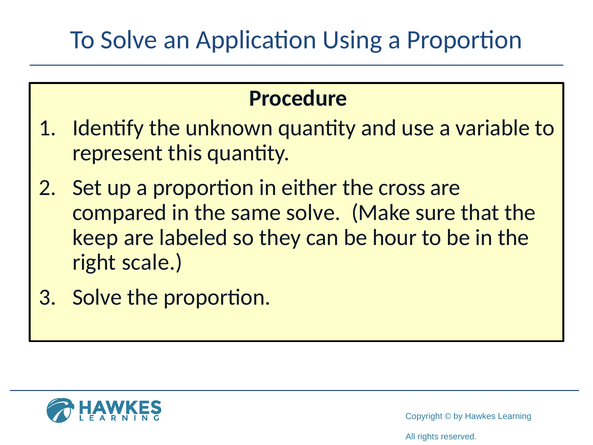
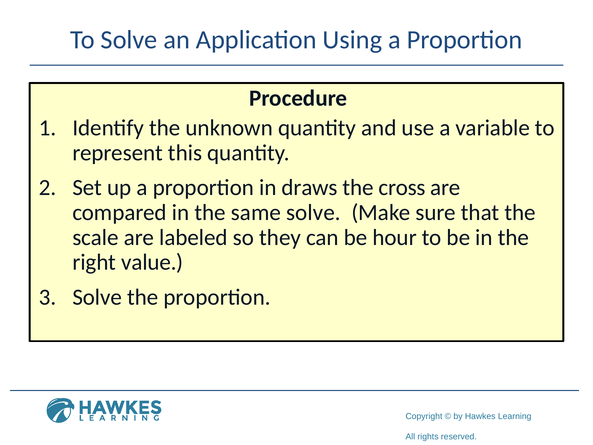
either: either -> draws (310, 187)
keep: keep -> scale (95, 237)
scale: scale -> value (152, 262)
